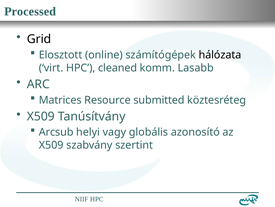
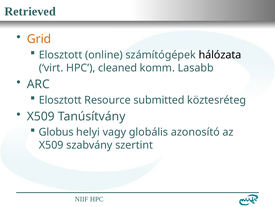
Processed: Processed -> Retrieved (30, 11)
Grid colour: black -> orange (39, 39)
Matrices: Matrices -> Elosztott (60, 100)
Arcsub: Arcsub -> Globus (56, 132)
